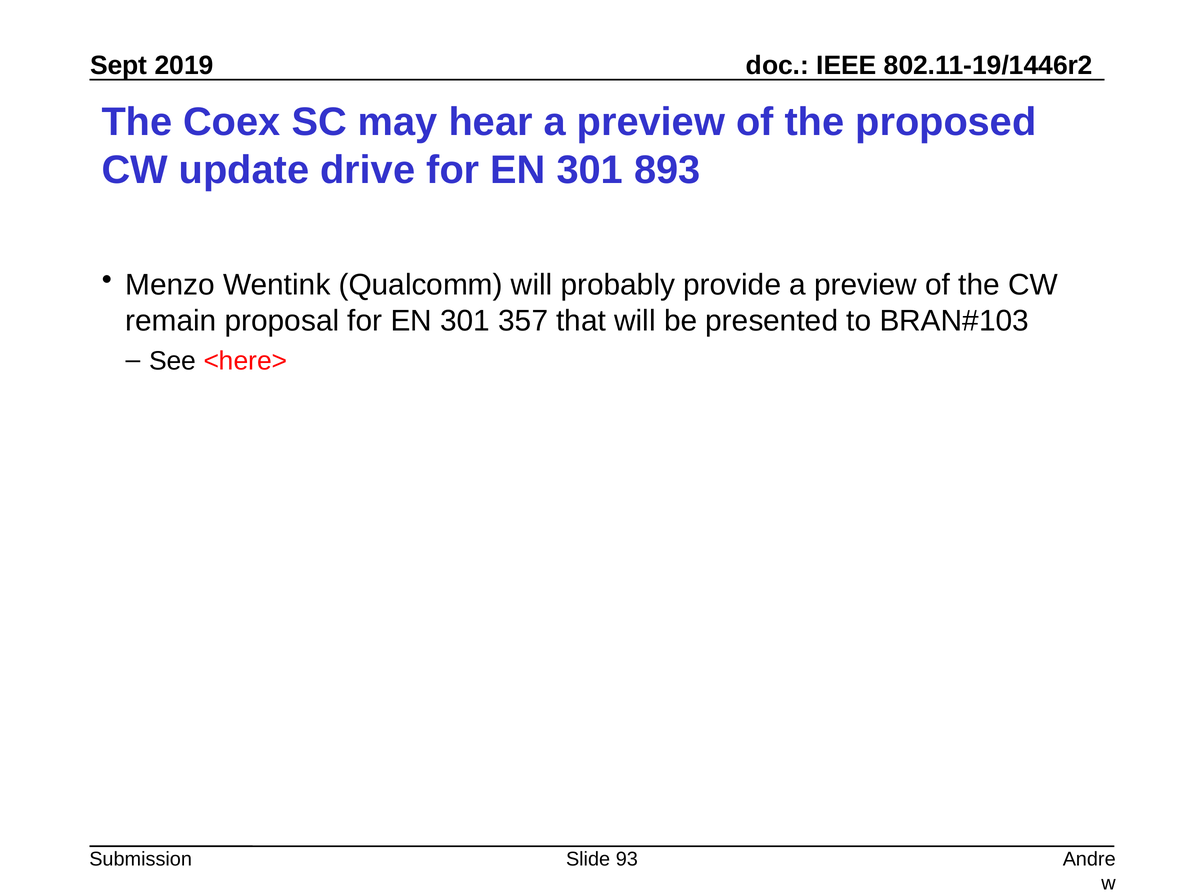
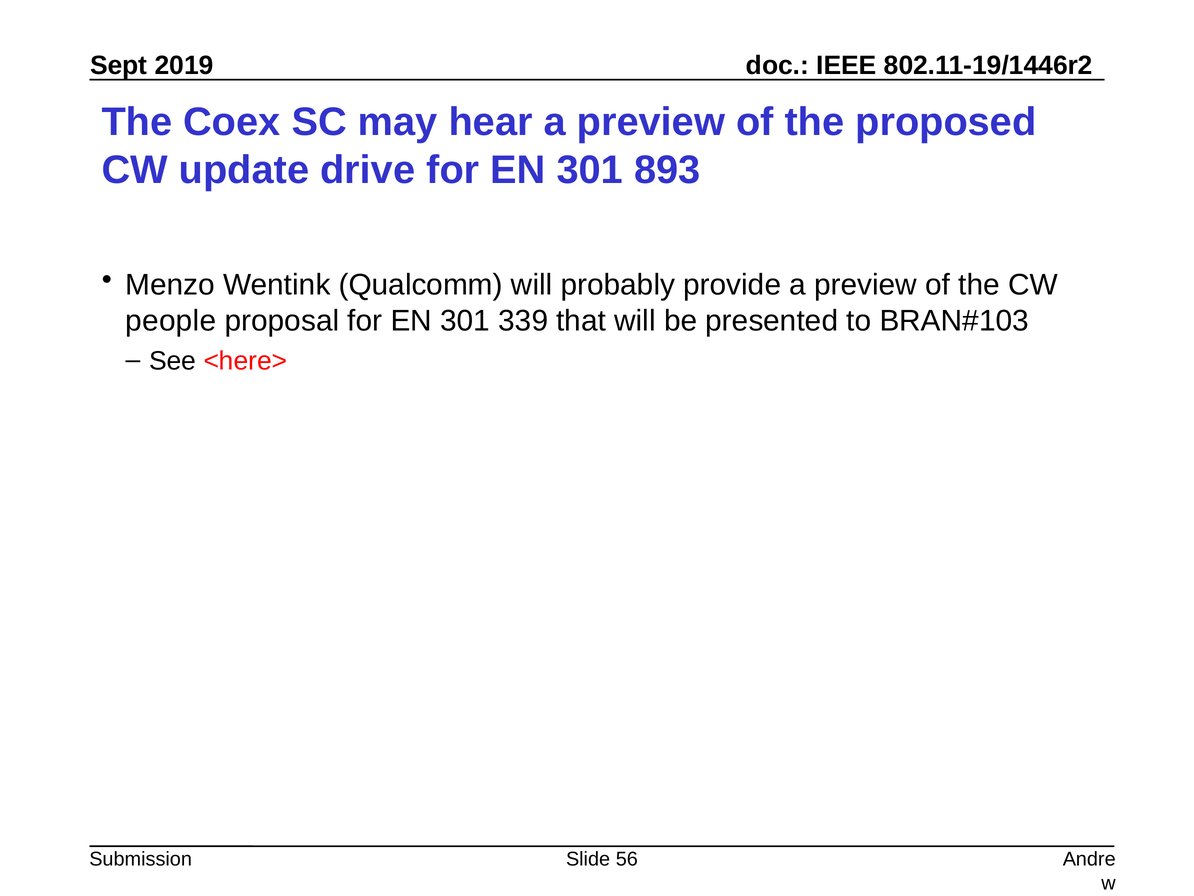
remain: remain -> people (171, 321)
357: 357 -> 339 (523, 321)
93: 93 -> 56 (627, 859)
